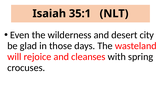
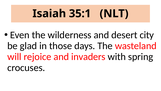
cleanses: cleanses -> invaders (88, 57)
